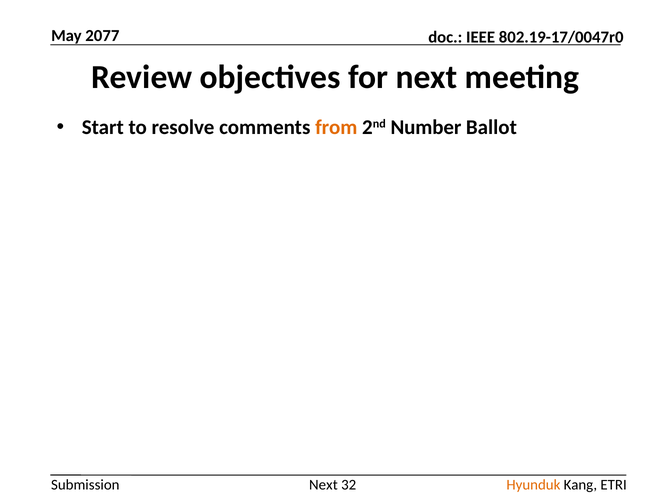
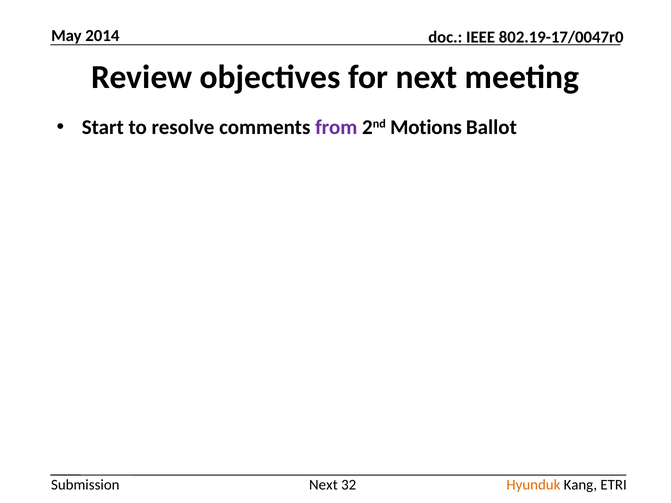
2077: 2077 -> 2014 (102, 36)
from colour: orange -> purple (336, 127)
Number: Number -> Motions (426, 127)
